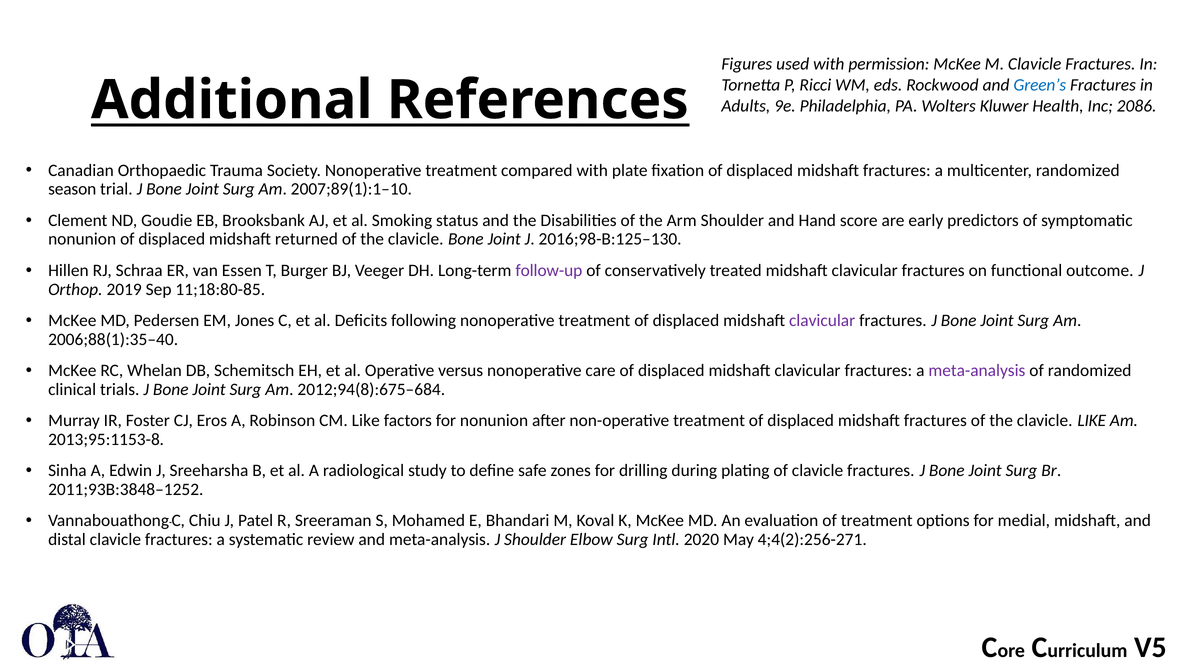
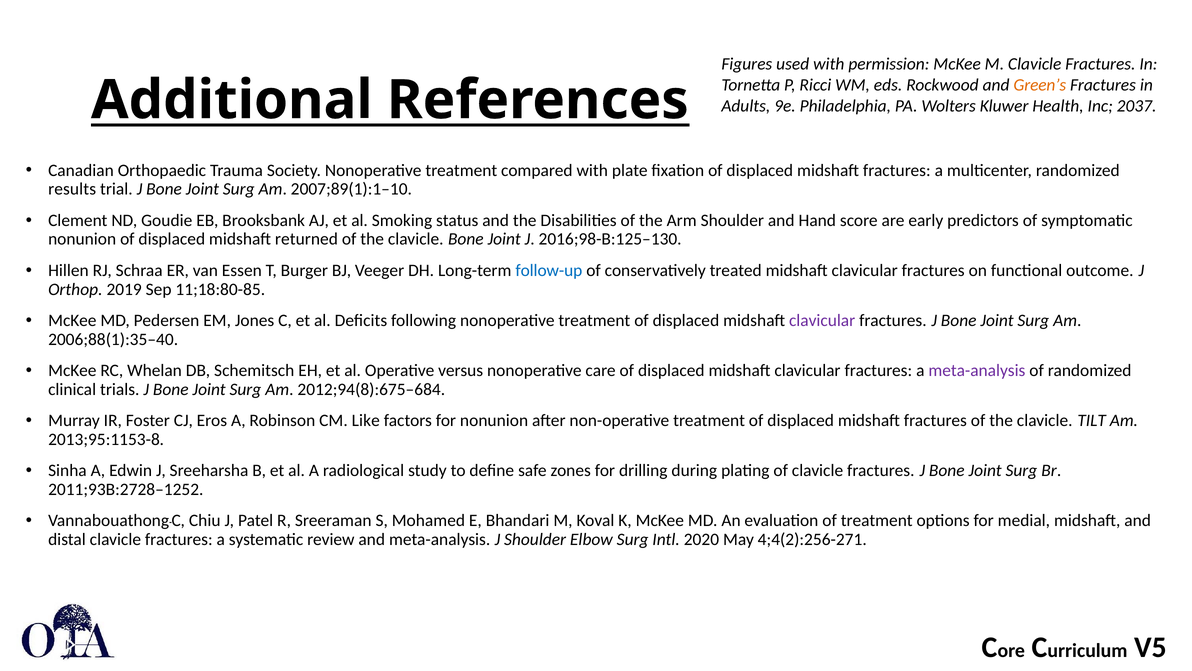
Green’s colour: blue -> orange (1040, 85)
2086: 2086 -> 2037 (1137, 106)
season: season -> results (72, 189)
follow-up colour: purple -> blue (549, 270)
clavicle LIKE: LIKE -> TILT (1092, 420)
2011;93B:3848–1252: 2011;93B:3848–1252 -> 2011;93B:2728–1252 (126, 489)
